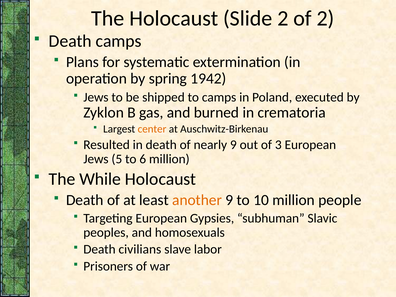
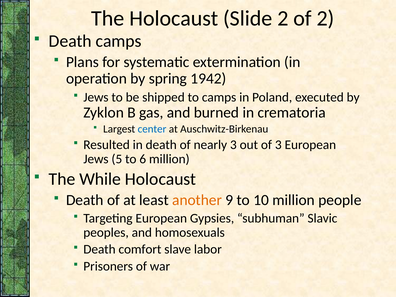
center colour: orange -> blue (152, 129)
nearly 9: 9 -> 3 (233, 145)
civilians: civilians -> comfort (140, 249)
